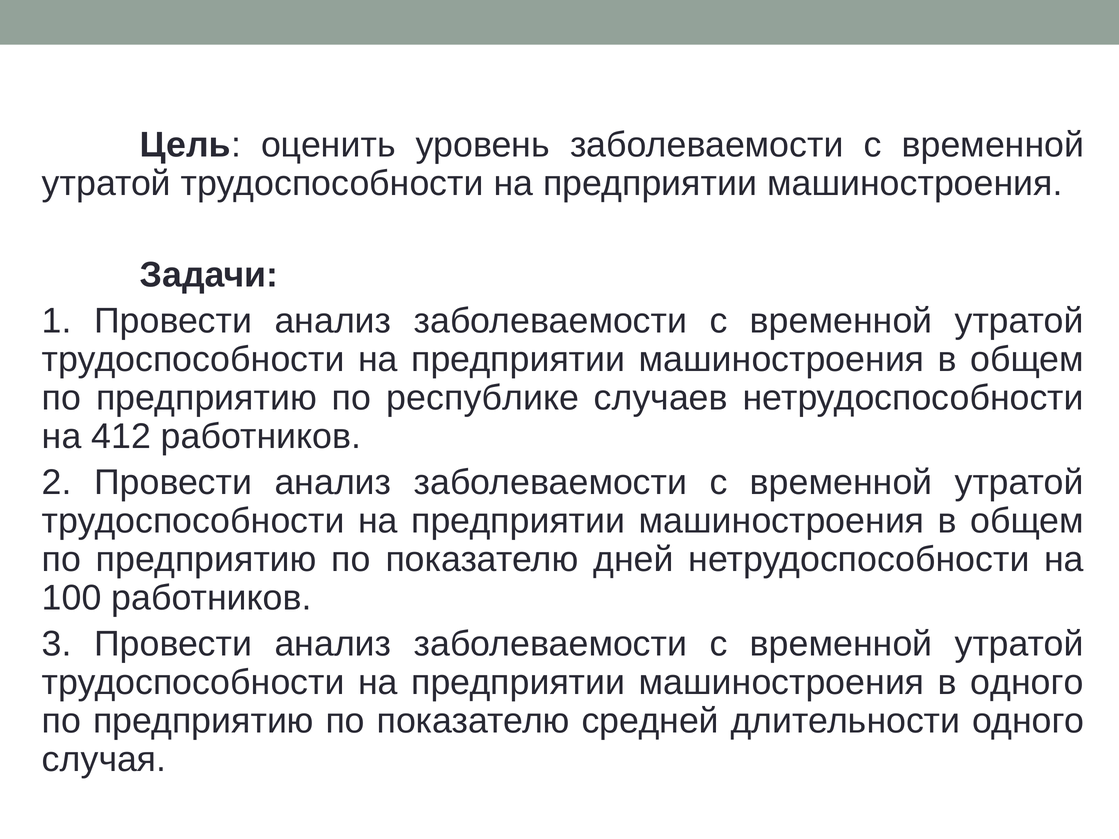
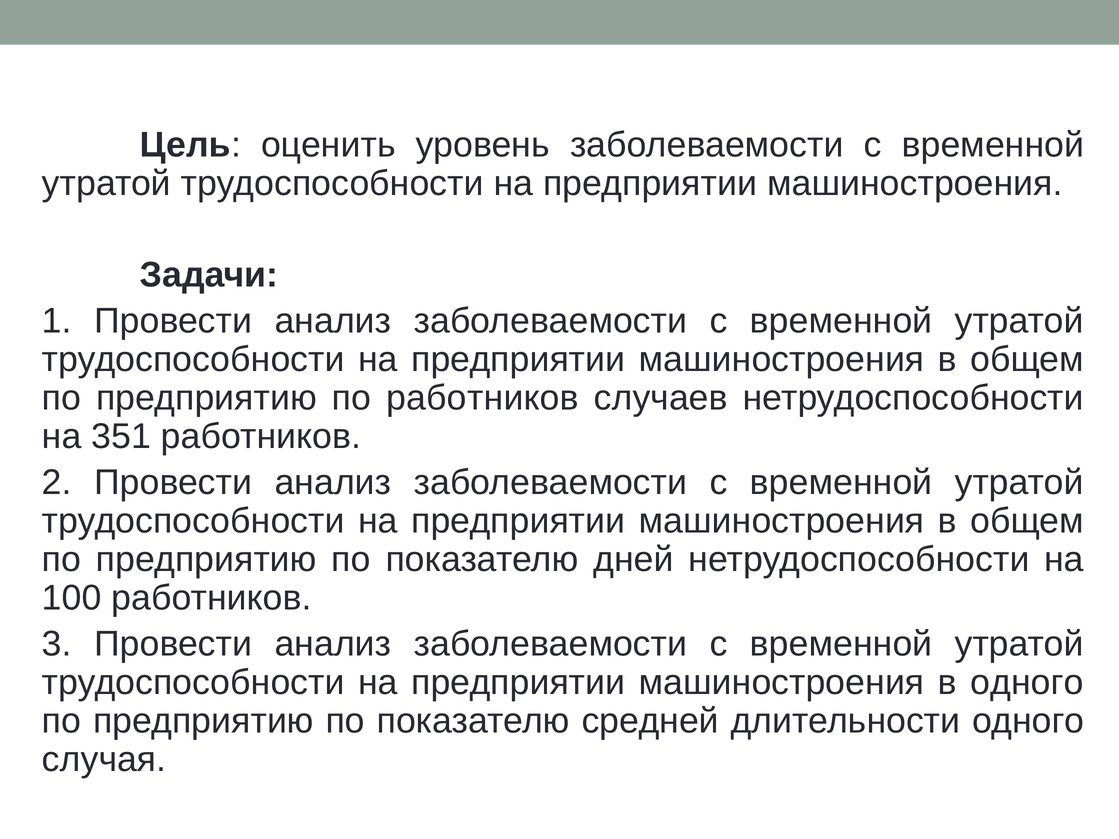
по республике: республике -> работников (482, 398)
412: 412 -> 351 (121, 437)
